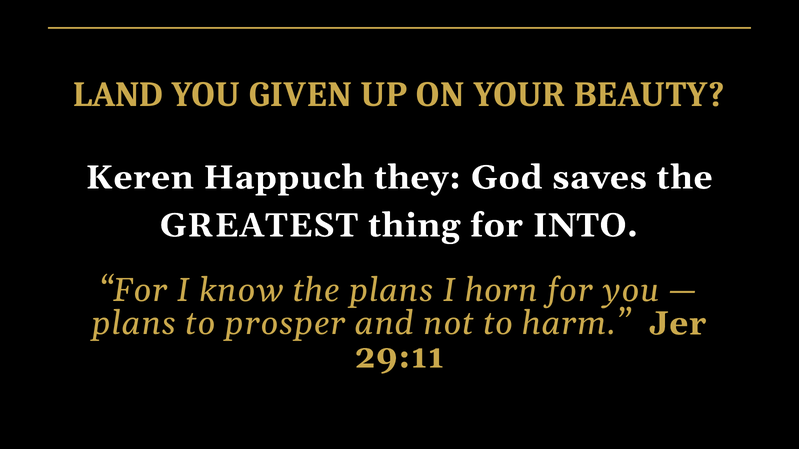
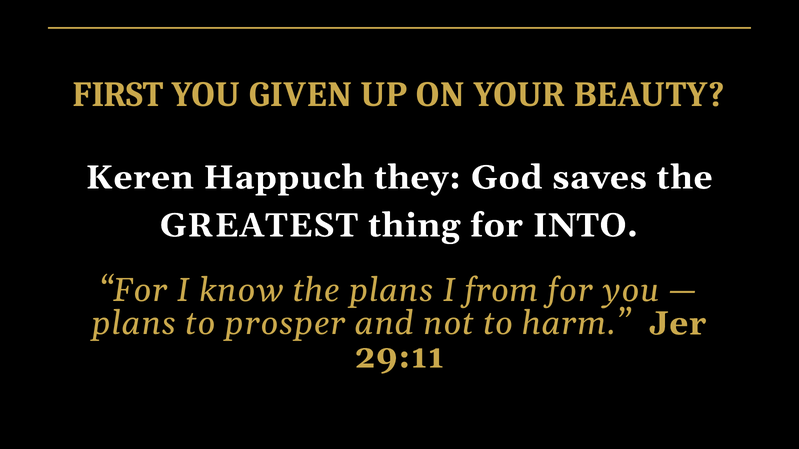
LAND: LAND -> FIRST (118, 94)
horn: horn -> from (502, 291)
